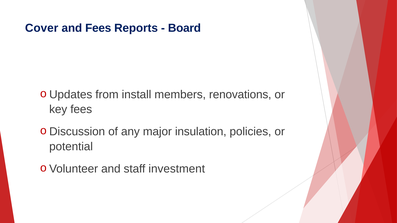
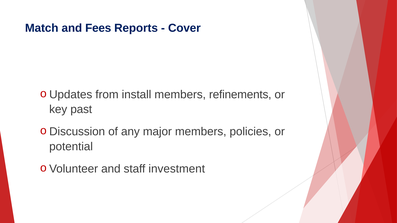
Cover: Cover -> Match (42, 28)
Board: Board -> Cover (184, 28)
renovations: renovations -> refinements (240, 95)
key fees: fees -> past (81, 110)
major insulation: insulation -> members (201, 132)
